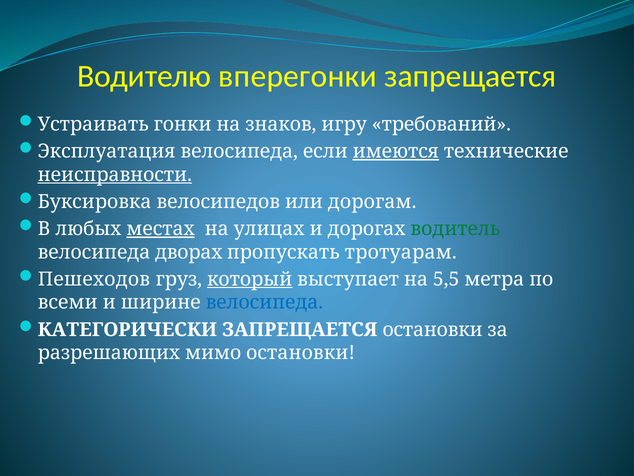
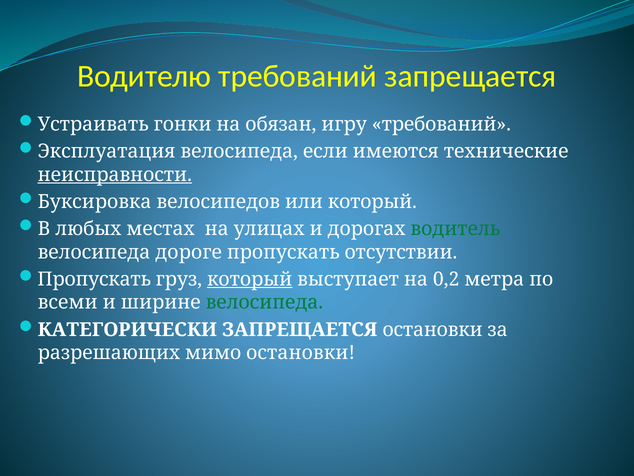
Водителю вперегонки: вперегонки -> требований (298, 76)
знаков: знаков -> обязан (281, 124)
имеются underline: present -> none (396, 151)
или дорогам: дорогам -> который (372, 202)
местах underline: present -> none (161, 229)
дворах: дворах -> дороге (189, 252)
тротуарам: тротуарам -> отсутствии (401, 252)
Пешеходов: Пешеходов -> Пропускать (94, 279)
5,5: 5,5 -> 0,2 (446, 279)
велосипеда colour: blue -> green (264, 302)
